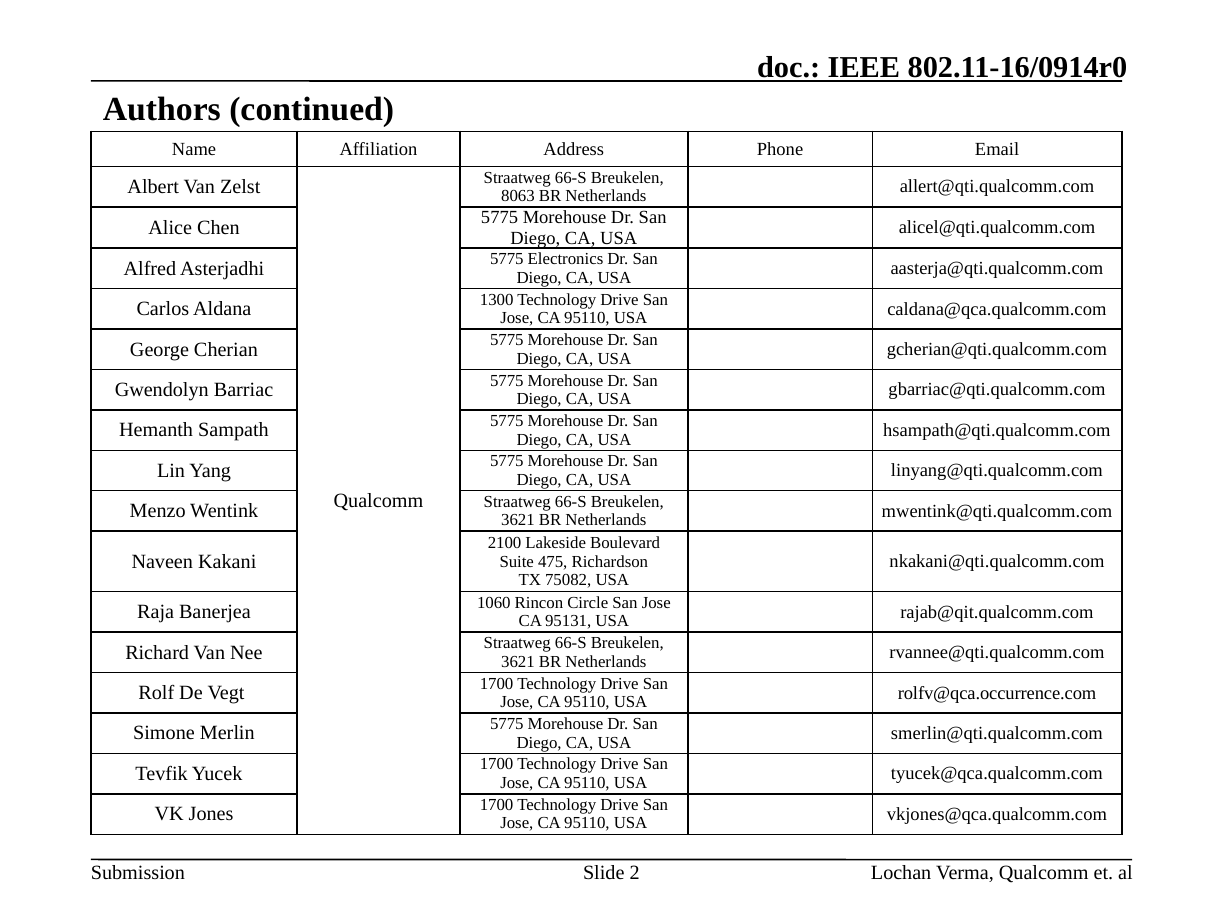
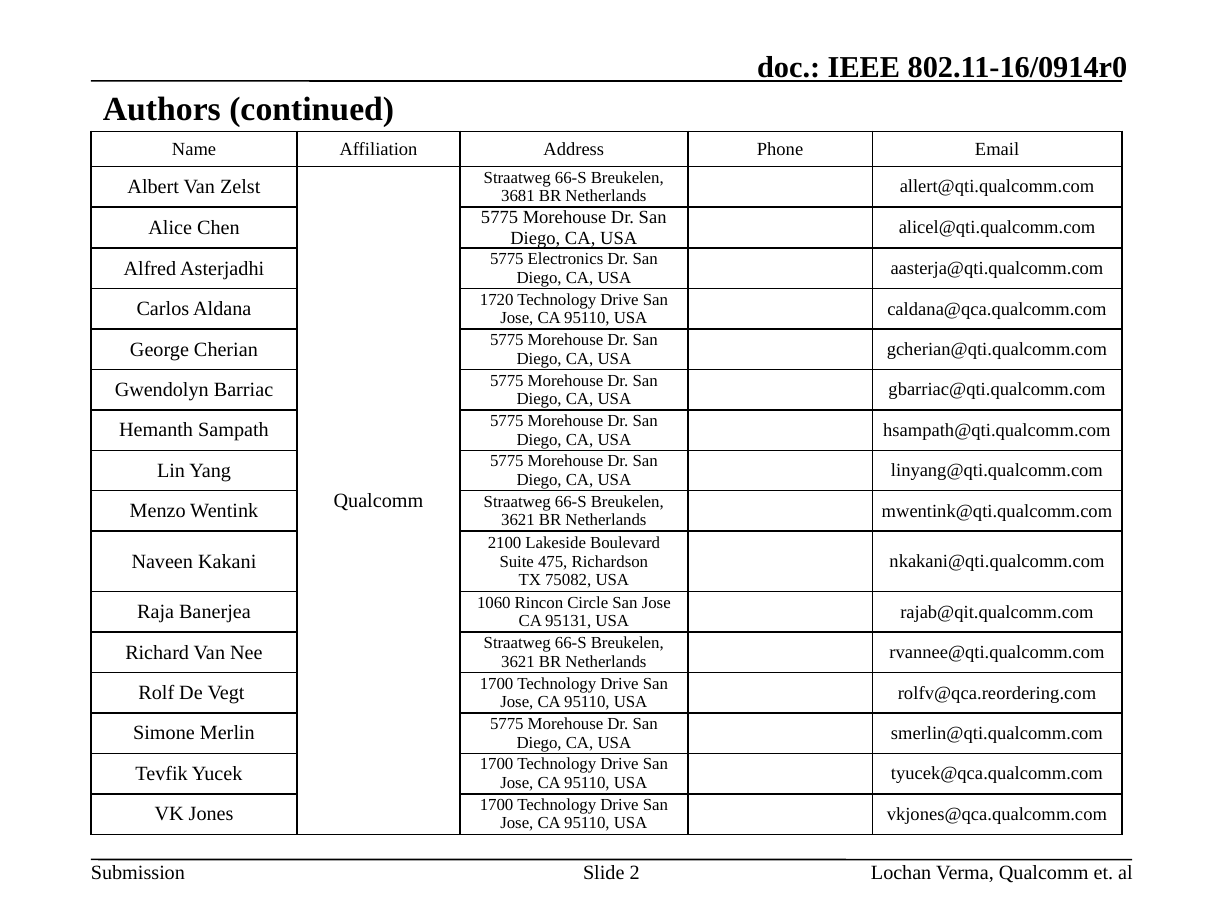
8063: 8063 -> 3681 (518, 196)
1300: 1300 -> 1720 (497, 300)
rolfv@qca.occurrence.com: rolfv@qca.occurrence.com -> rolfv@qca.reordering.com (997, 693)
